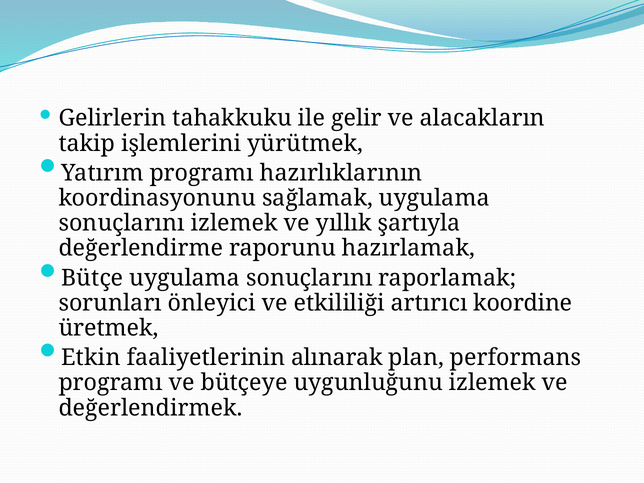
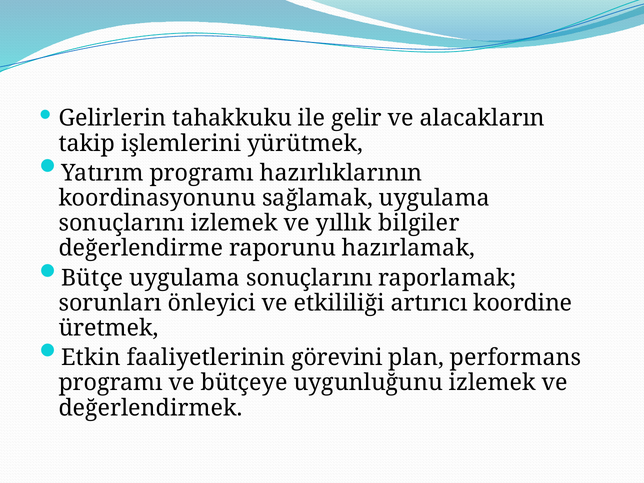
şartıyla: şartıyla -> bilgiler (419, 223)
alınarak: alınarak -> görevini (337, 358)
